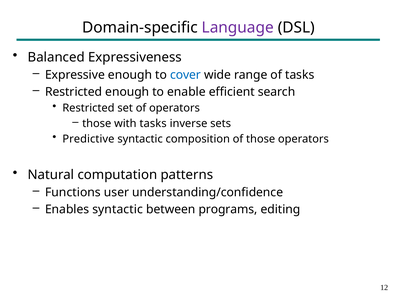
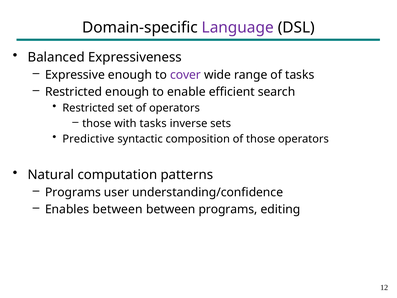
cover colour: blue -> purple (185, 75)
Functions: Functions -> Programs (73, 192)
Enables syntactic: syntactic -> between (118, 209)
